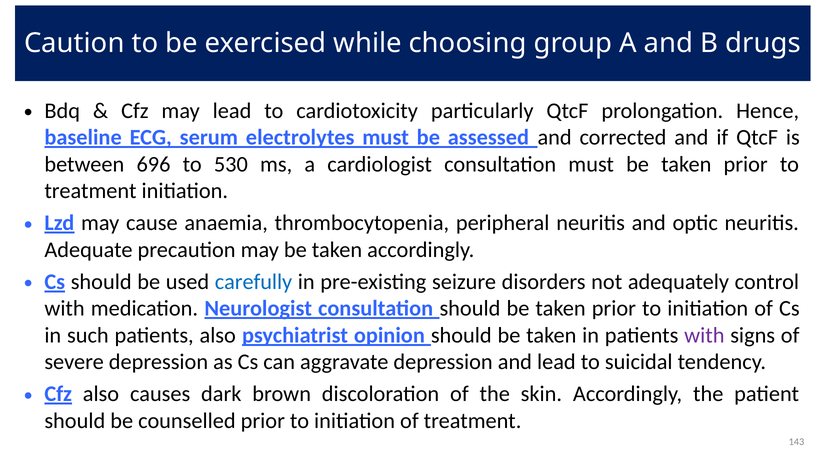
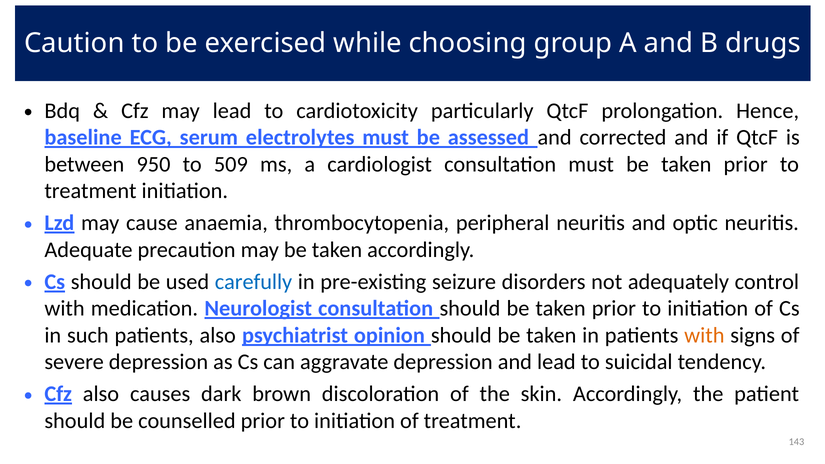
696: 696 -> 950 (153, 164)
530: 530 -> 509 (231, 164)
with colour: purple -> orange (704, 335)
